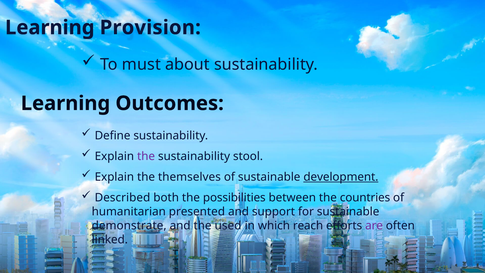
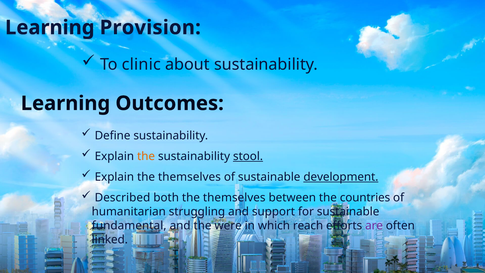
must: must -> clinic (141, 64)
the colour: purple -> orange (146, 156)
stool underline: none -> present (248, 156)
both the possibilities: possibilities -> themselves (234, 198)
presented: presented -> struggling (197, 212)
demonstrate: demonstrate -> fundamental (129, 226)
used: used -> were (228, 226)
